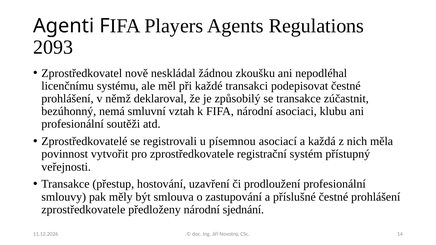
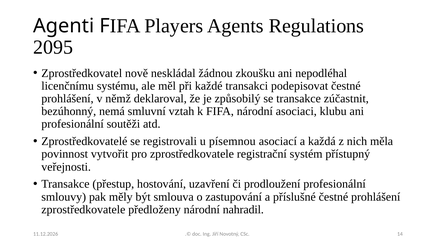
2093: 2093 -> 2095 (53, 47)
sjednání: sjednání -> nahradil (243, 210)
